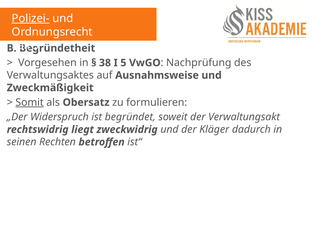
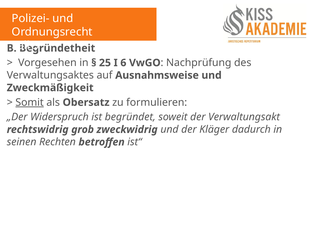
Polizei- underline: present -> none (31, 18)
38: 38 -> 25 (105, 63)
I 5: 5 -> 6 (123, 63)
liegt: liegt -> grob (83, 130)
